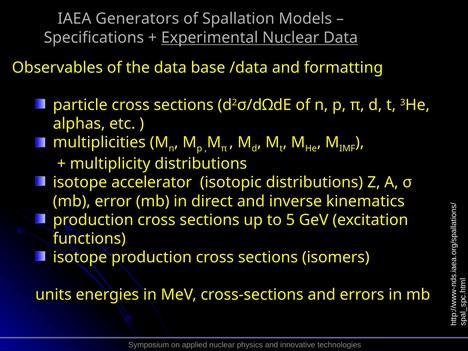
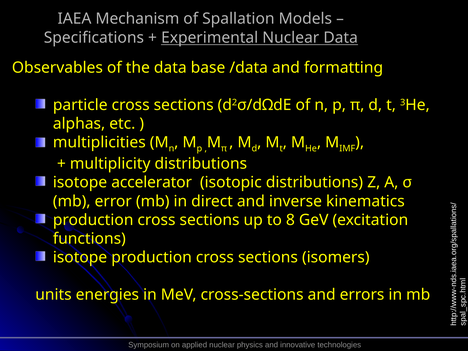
Generators: Generators -> Mechanism (137, 19)
5: 5 -> 8 (290, 220)
